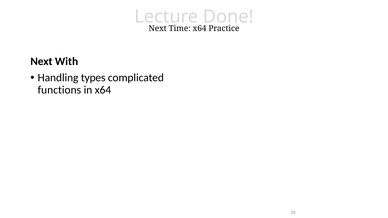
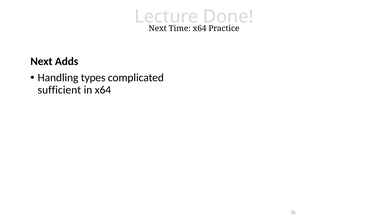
With: With -> Adds (67, 62)
functions: functions -> sufficient (59, 90)
